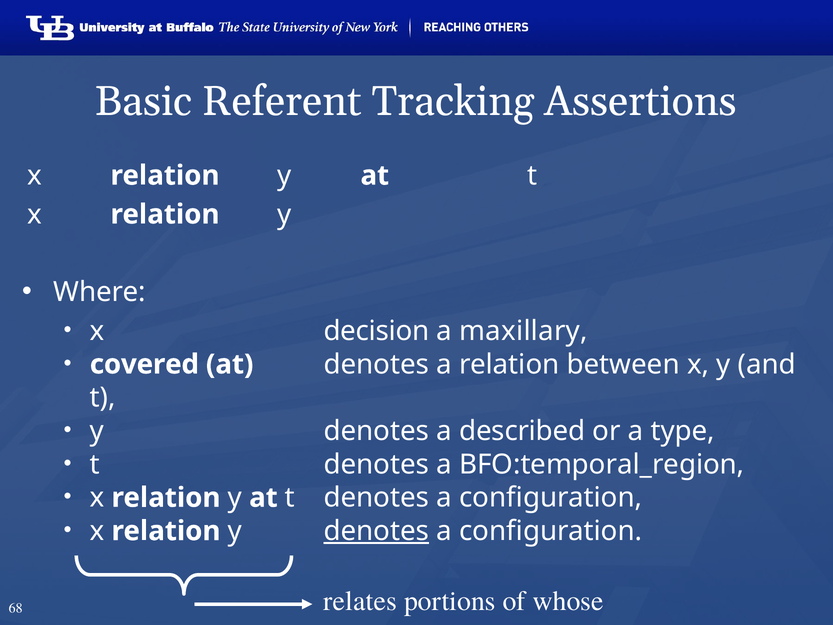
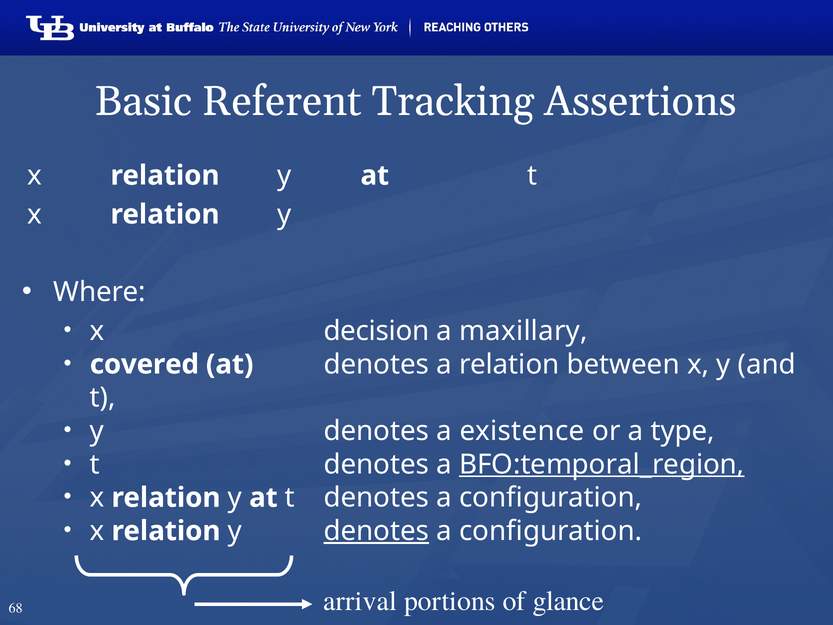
described: described -> existence (522, 431)
BFO:temporal_region underline: none -> present (602, 464)
relates: relates -> arrival (360, 601)
whose: whose -> glance (568, 601)
